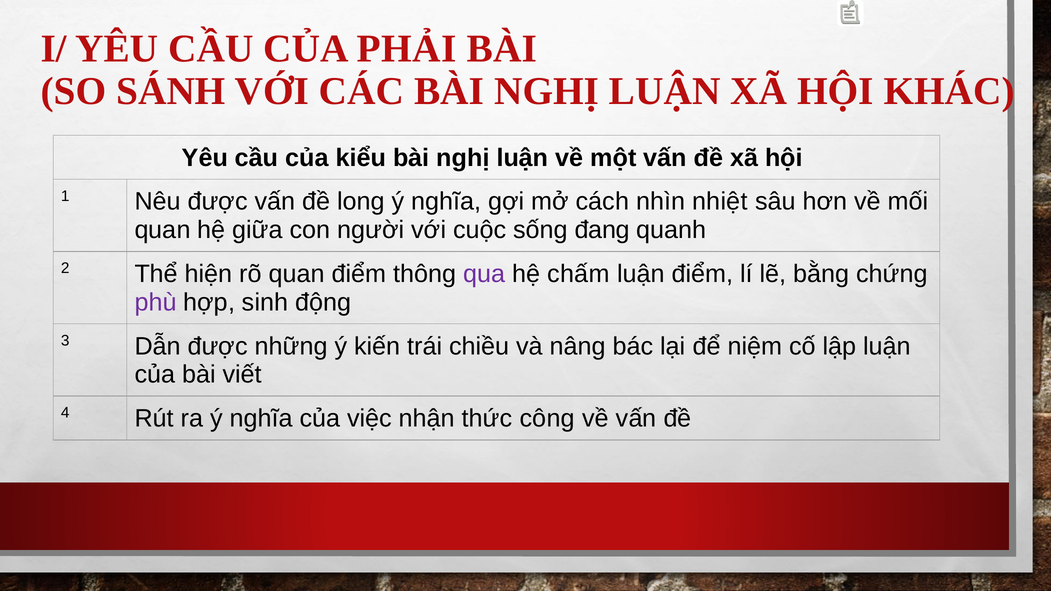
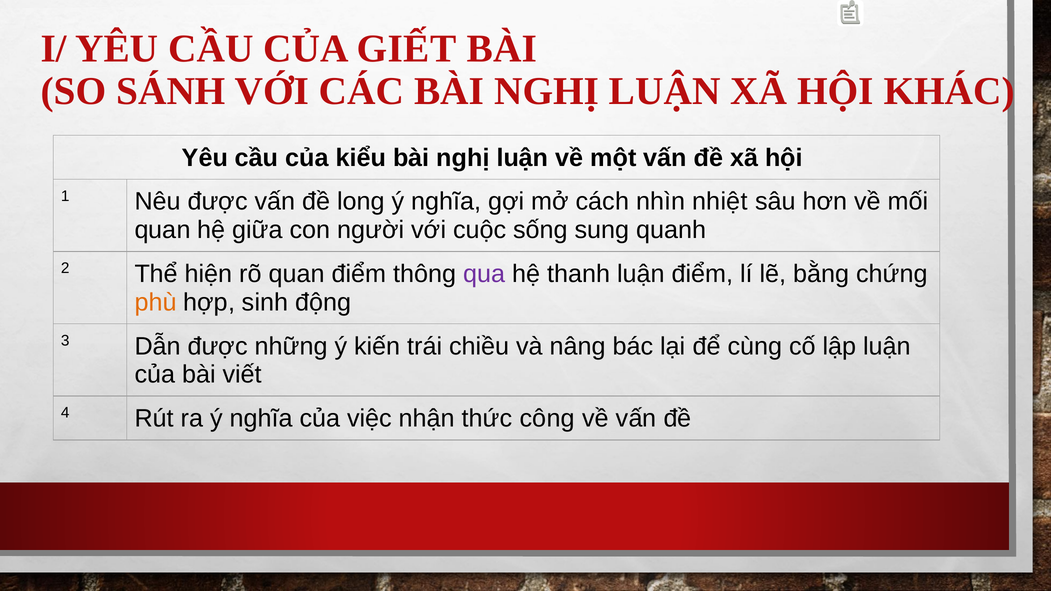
PHẢI: PHẢI -> GIẾT (407, 49)
đang: đang -> sung (602, 230)
chấm: chấm -> thanh (579, 274)
phù colour: purple -> orange (156, 302)
niệm: niệm -> cùng (755, 346)
